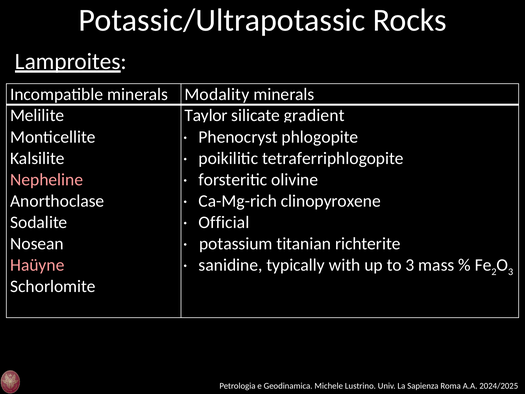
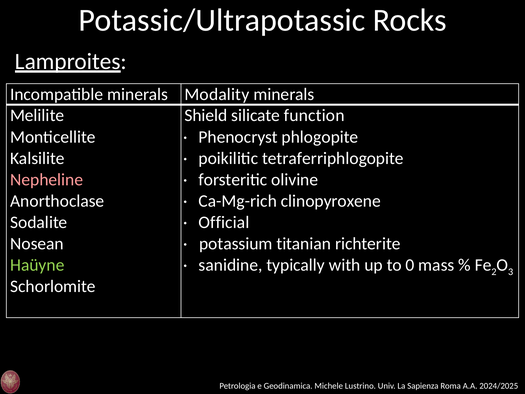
Taylor: Taylor -> Shield (206, 115)
gradient: gradient -> function (314, 115)
Haüyne colour: pink -> light green (37, 265)
to 3: 3 -> 0 (410, 265)
